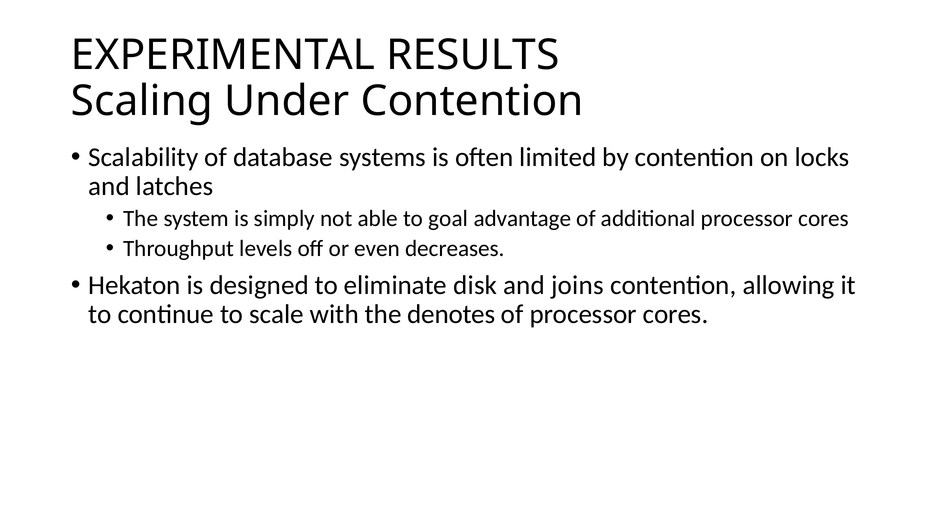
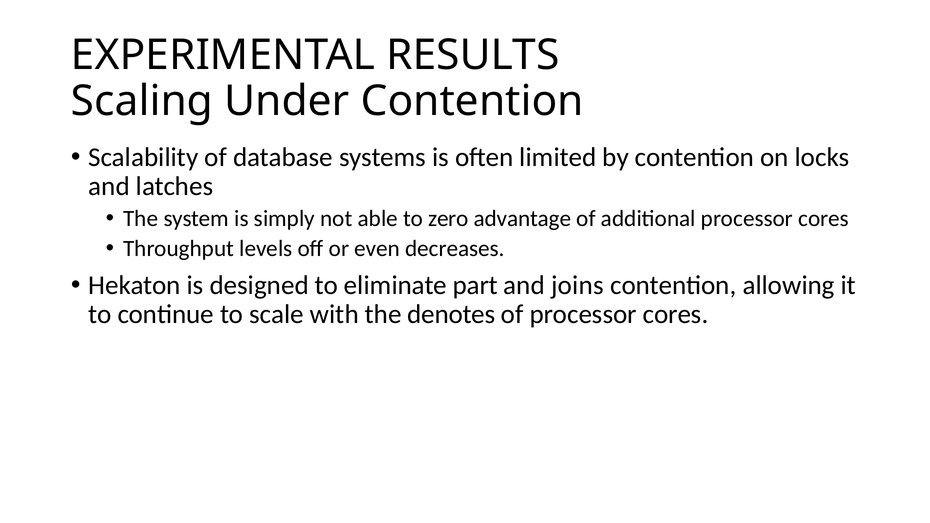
goal: goal -> zero (448, 218)
disk: disk -> part (475, 285)
